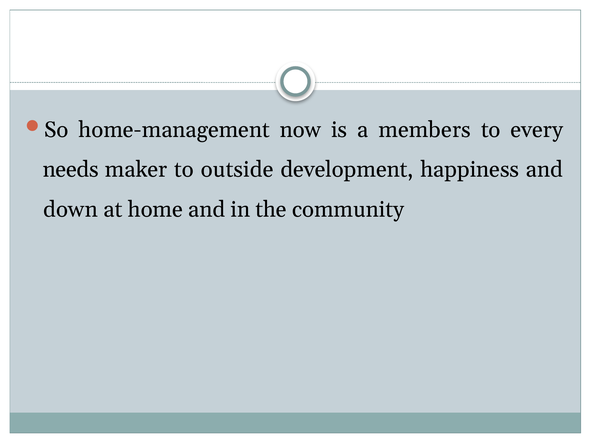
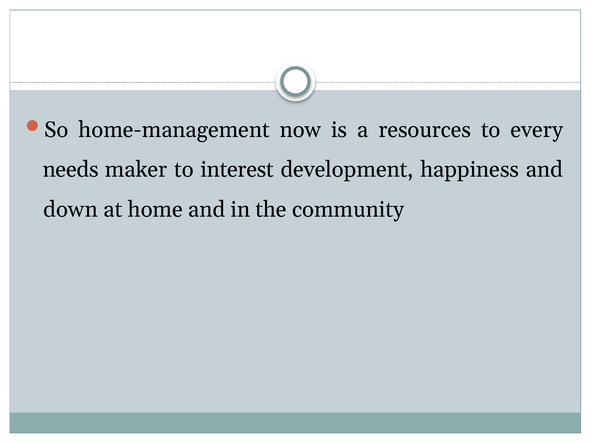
members: members -> resources (425, 130)
outside: outside -> interest (237, 170)
